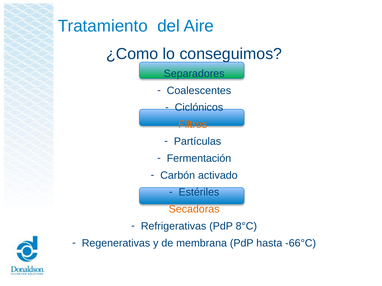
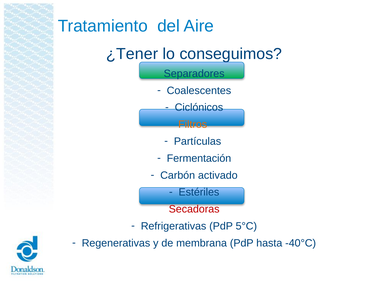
¿Como: ¿Como -> ¿Tener (132, 54)
Secadoras colour: orange -> red (194, 210)
8°C: 8°C -> 5°C (246, 227)
-66°C: -66°C -> -40°C (301, 244)
